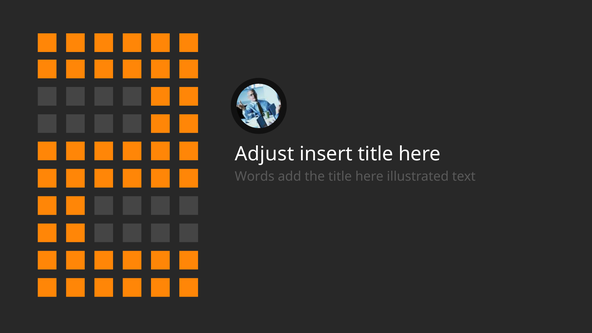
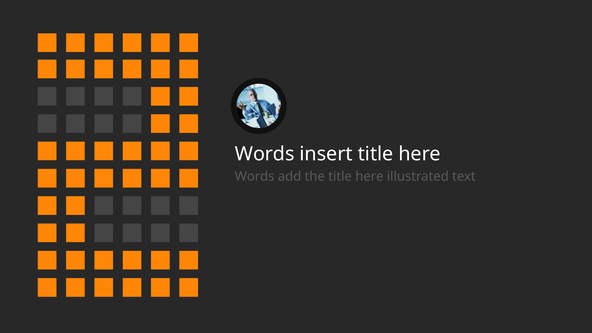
Adjust: Adjust -> Words (265, 154)
